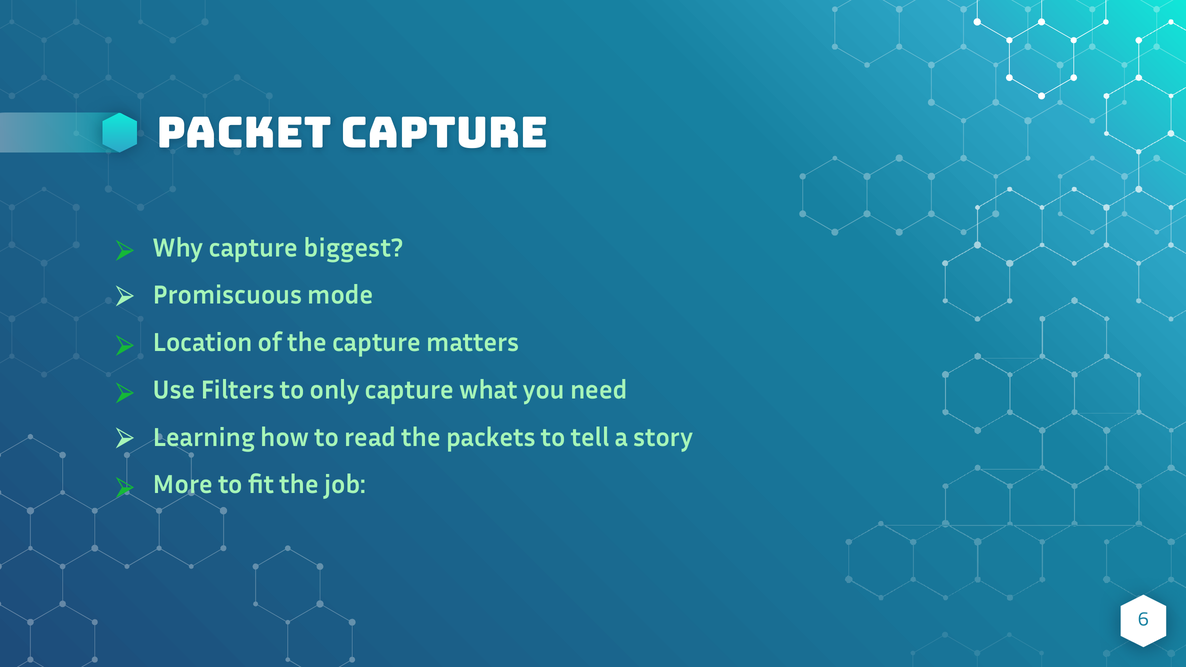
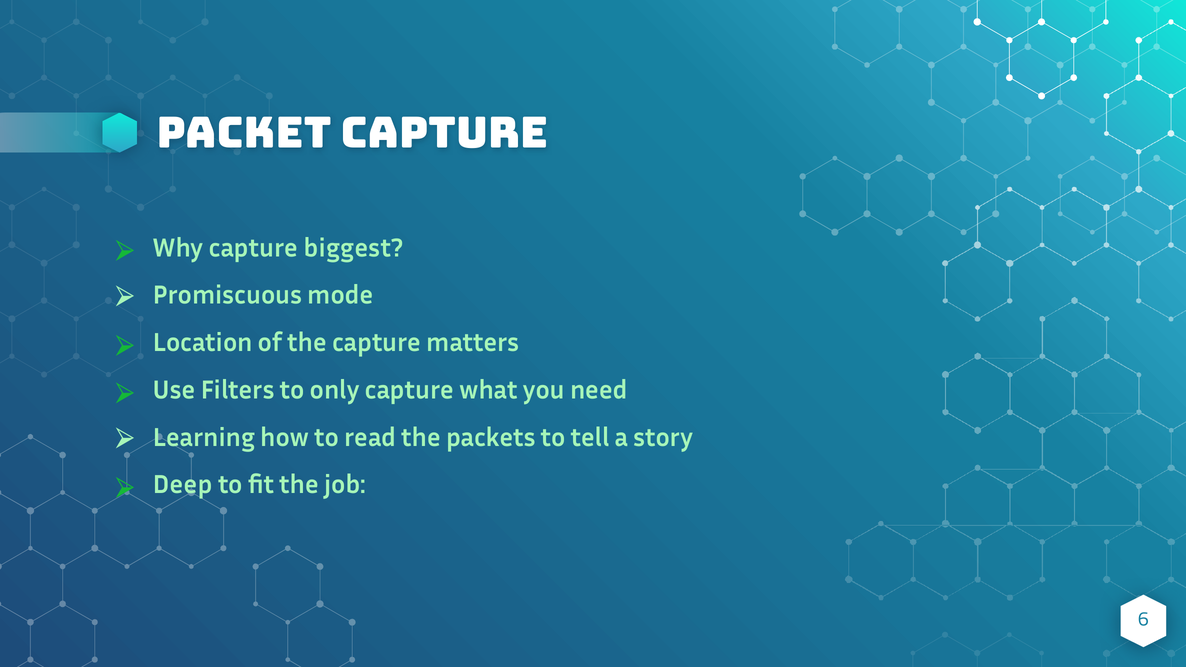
More: More -> Deep (183, 485)
